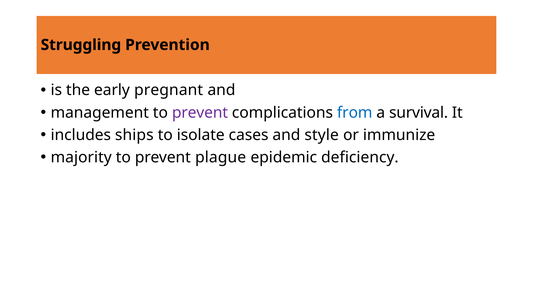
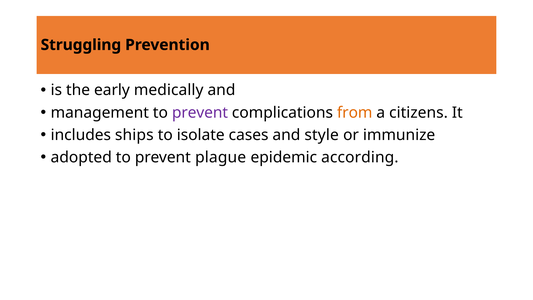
pregnant: pregnant -> medically (169, 90)
from colour: blue -> orange (355, 112)
survival: survival -> citizens (418, 112)
majority: majority -> adopted (81, 157)
deficiency: deficiency -> according (360, 157)
